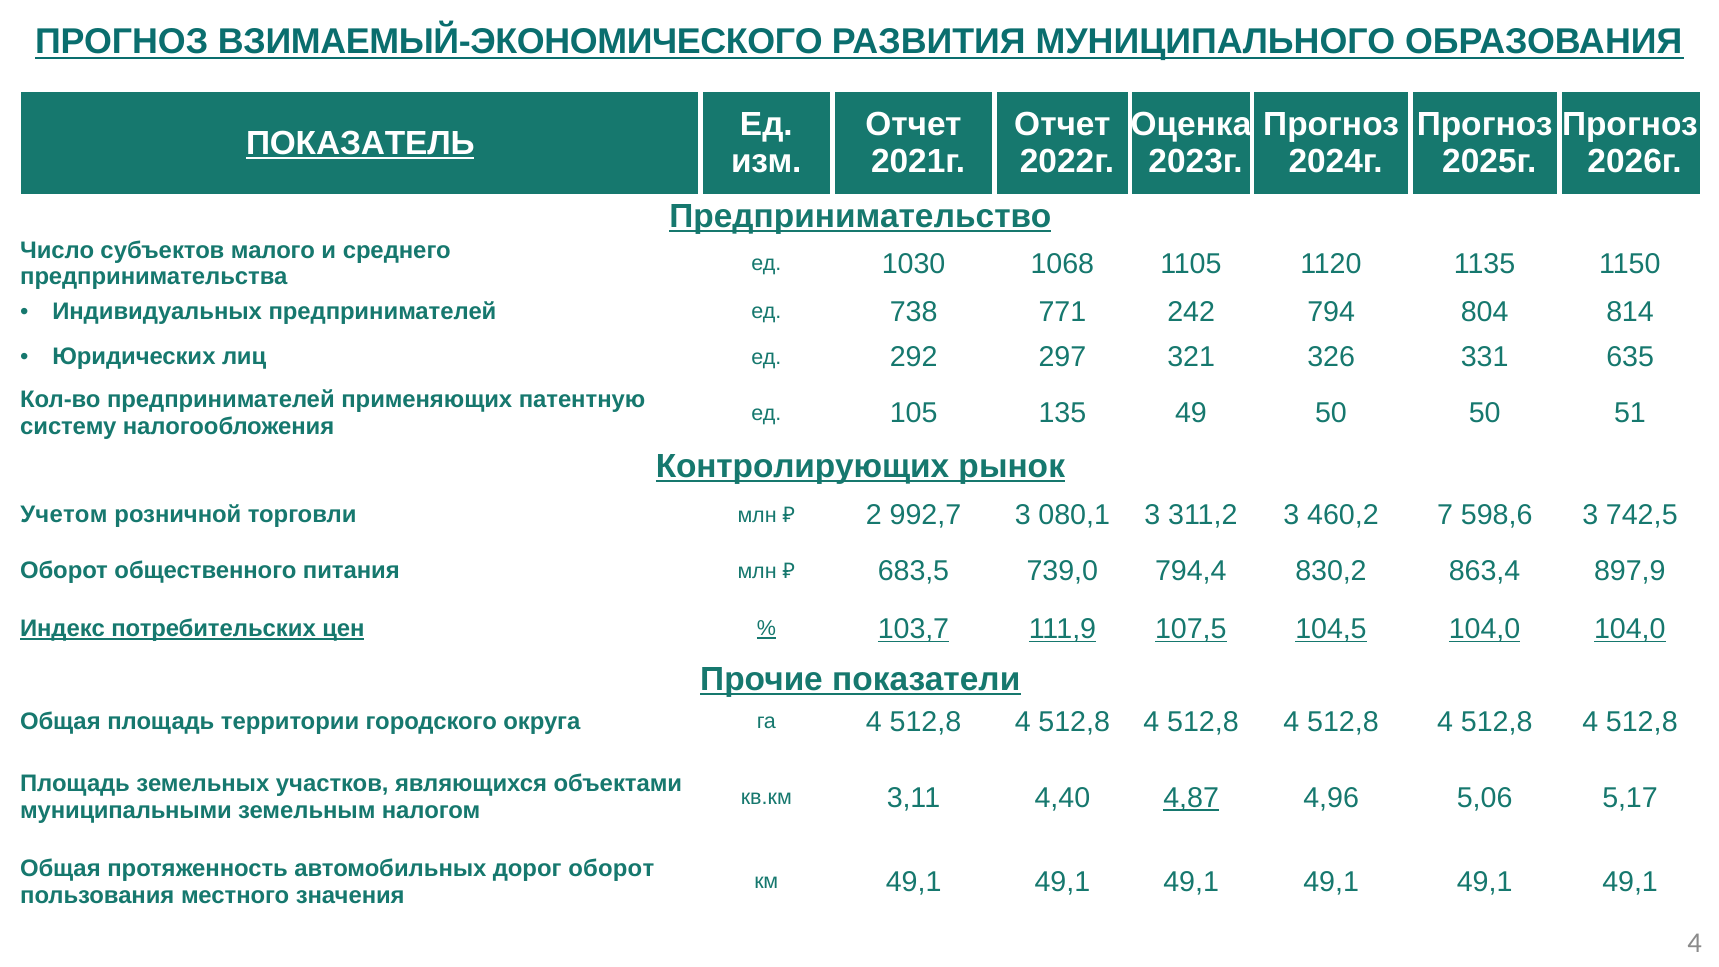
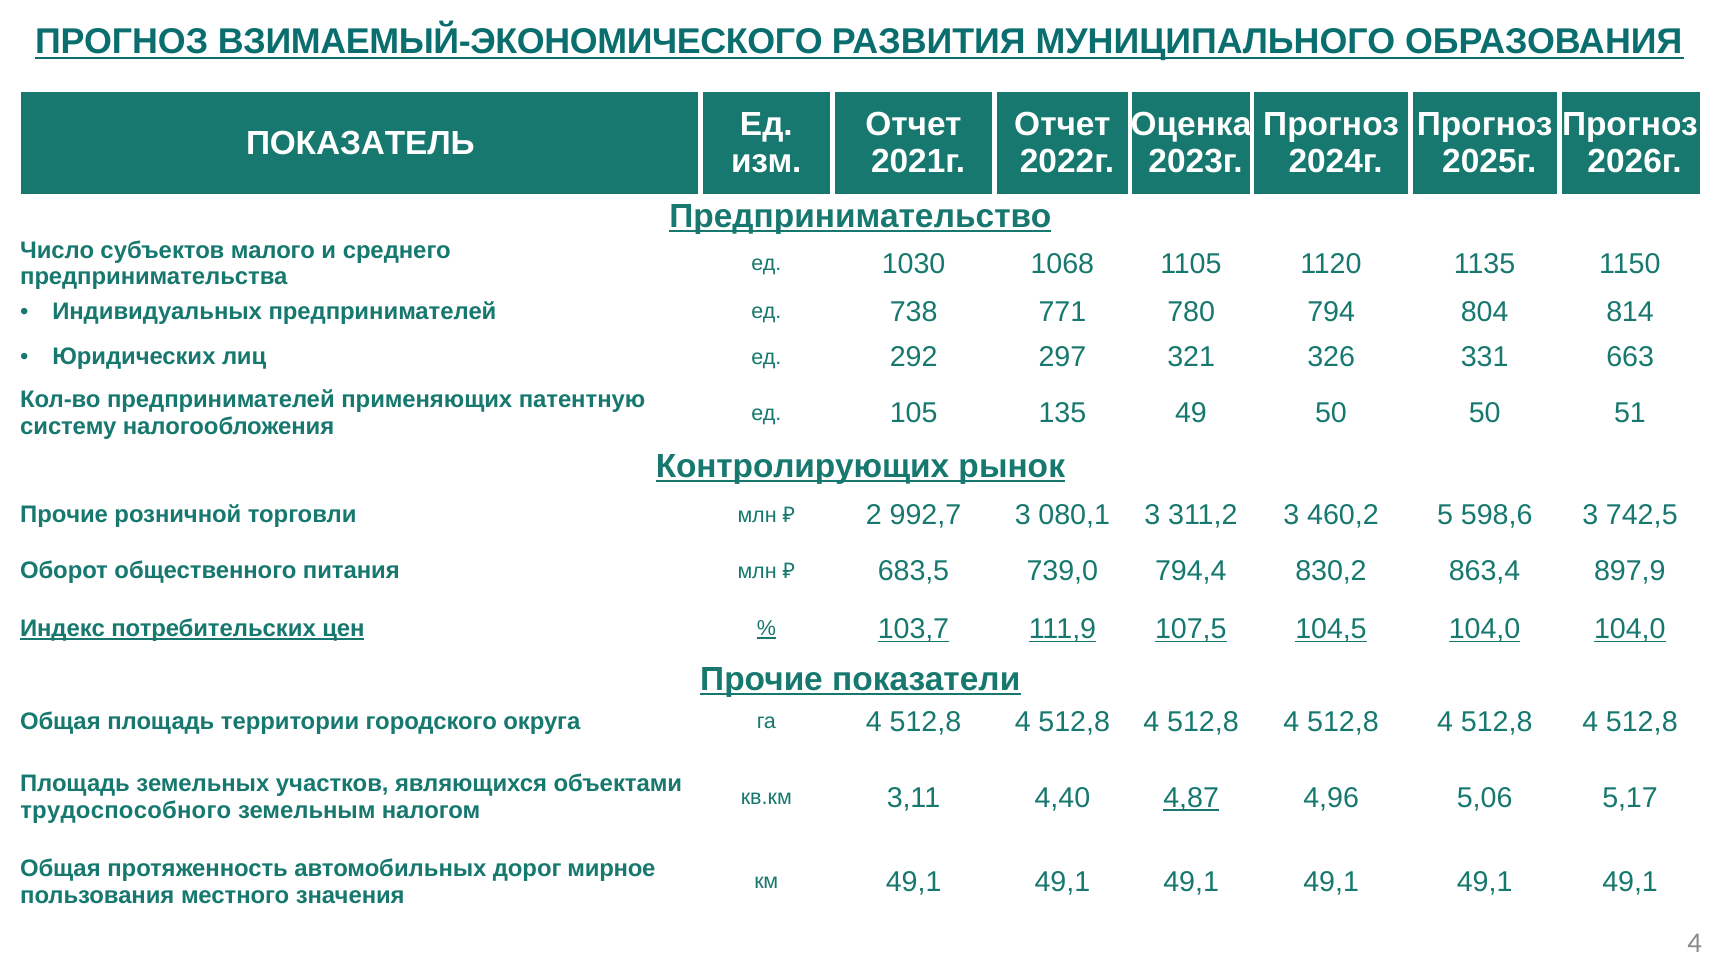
ПОКАЗАТЕЛЬ underline: present -> none (360, 143)
242: 242 -> 780 (1191, 312)
635: 635 -> 663 (1630, 357)
Учетом: Учетом -> Прочие (64, 515)
7: 7 -> 5 (1445, 515)
муниципальными: муниципальными -> трудоспособного (126, 811)
дорог оборот: оборот -> мирное (611, 868)
